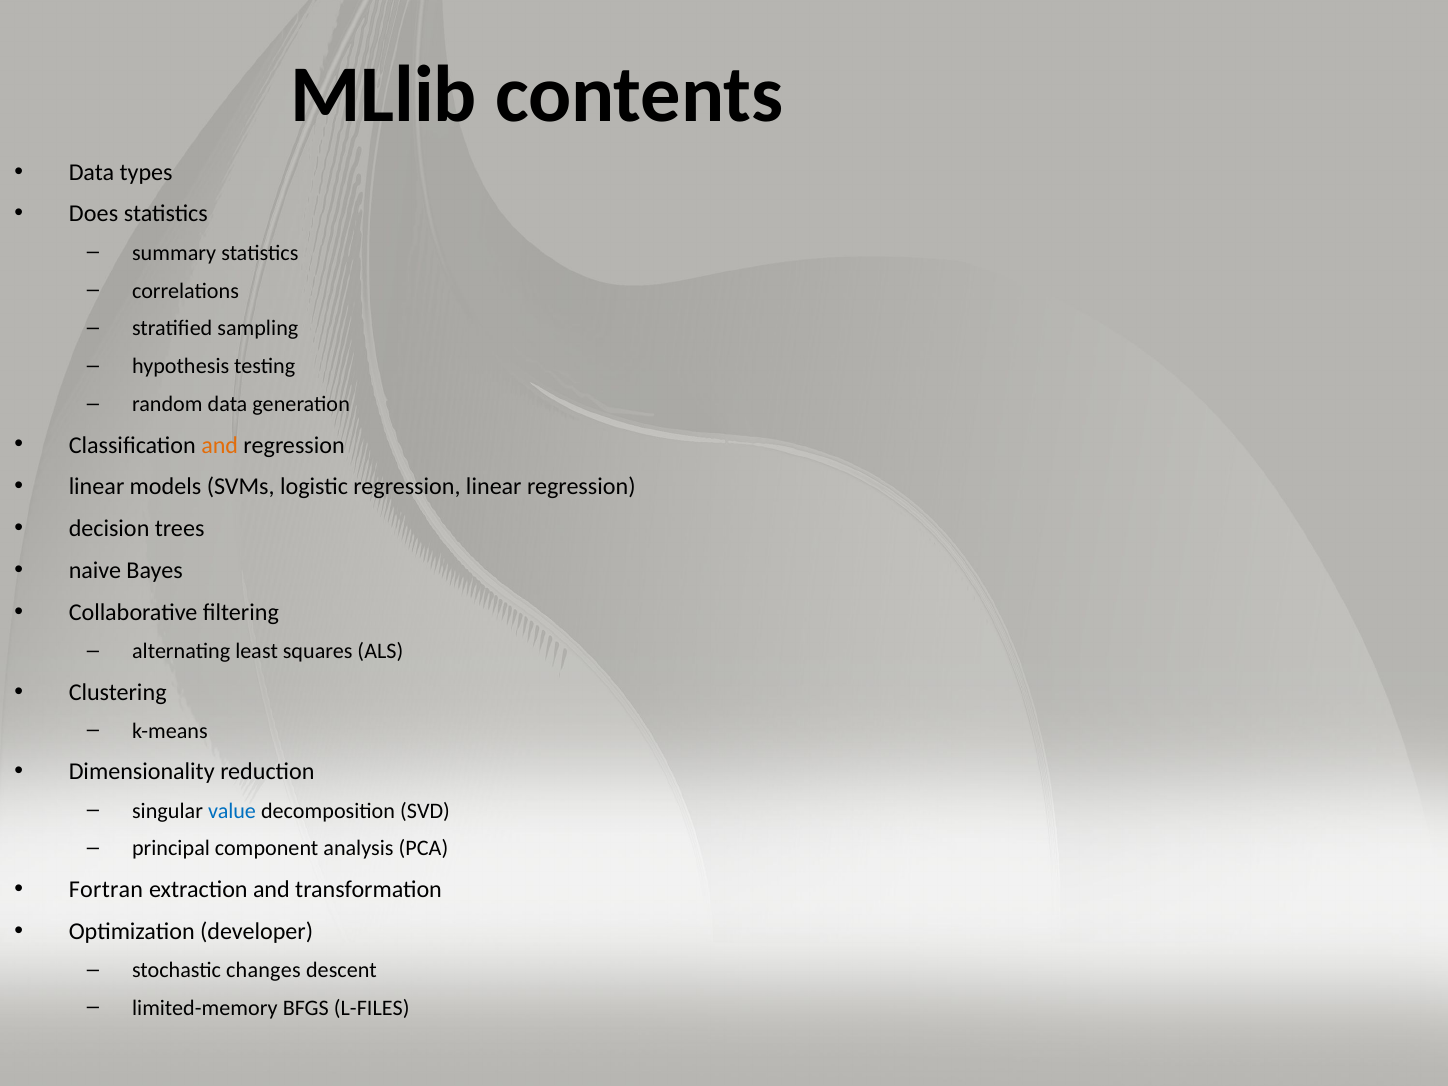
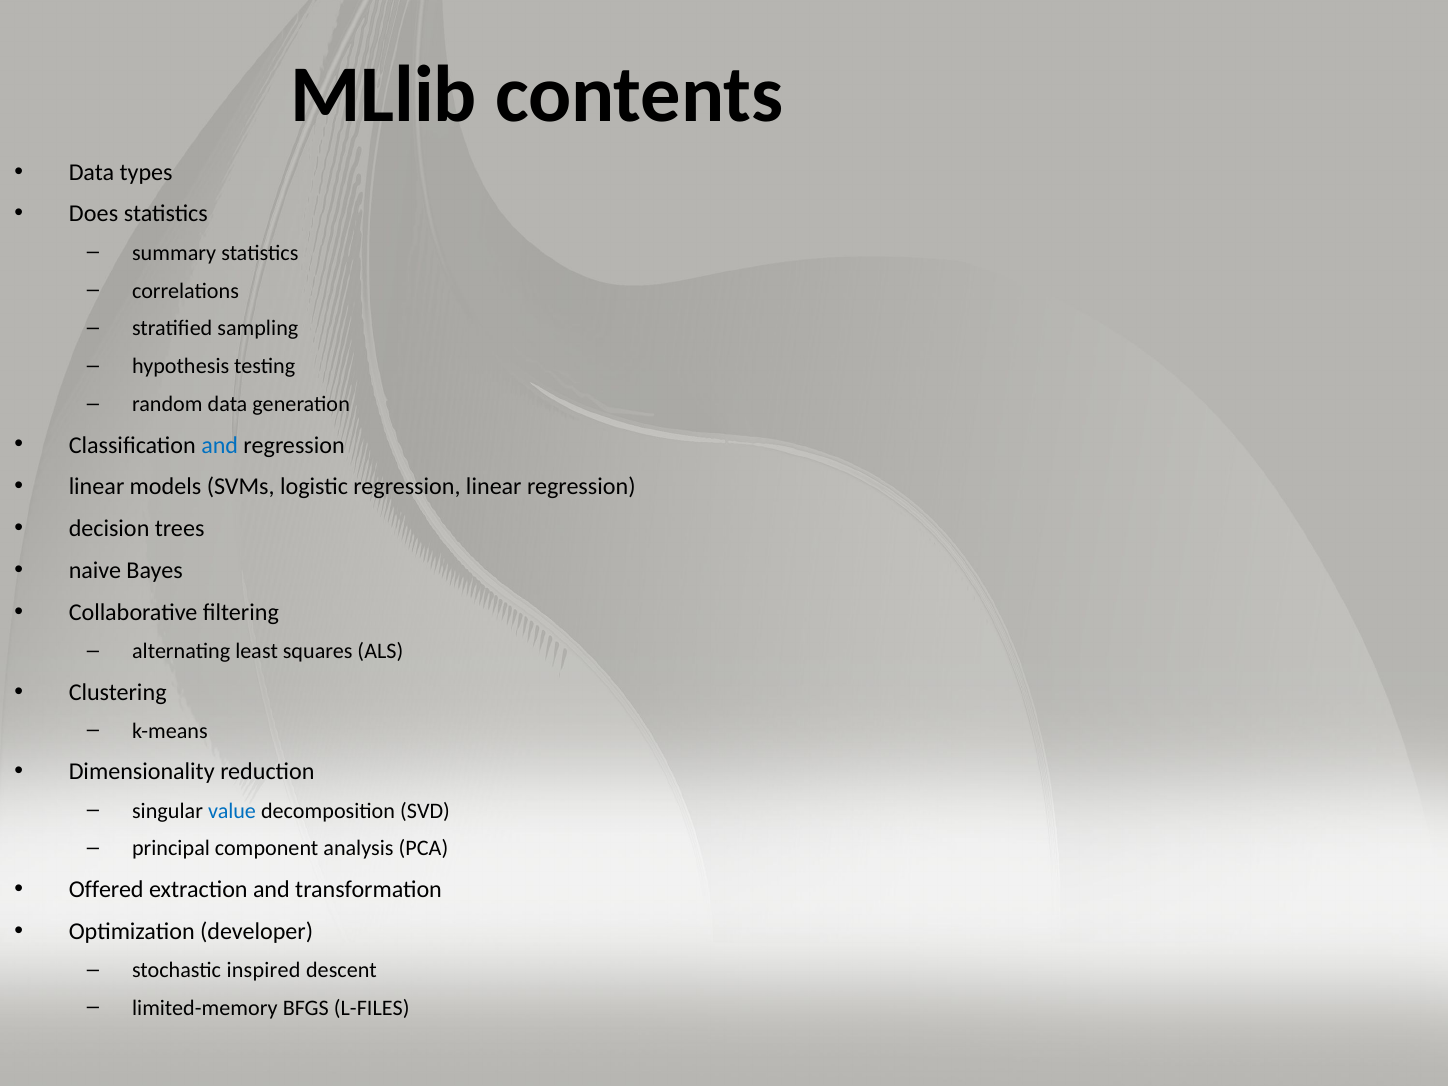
and colour: orange -> blue (220, 445)
Fortran: Fortran -> Offered (106, 889)
changes: changes -> inspired (263, 970)
